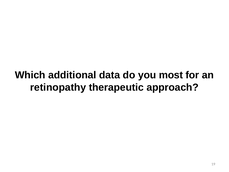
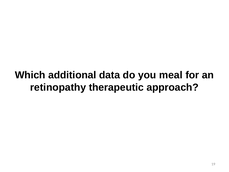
most: most -> meal (171, 75)
